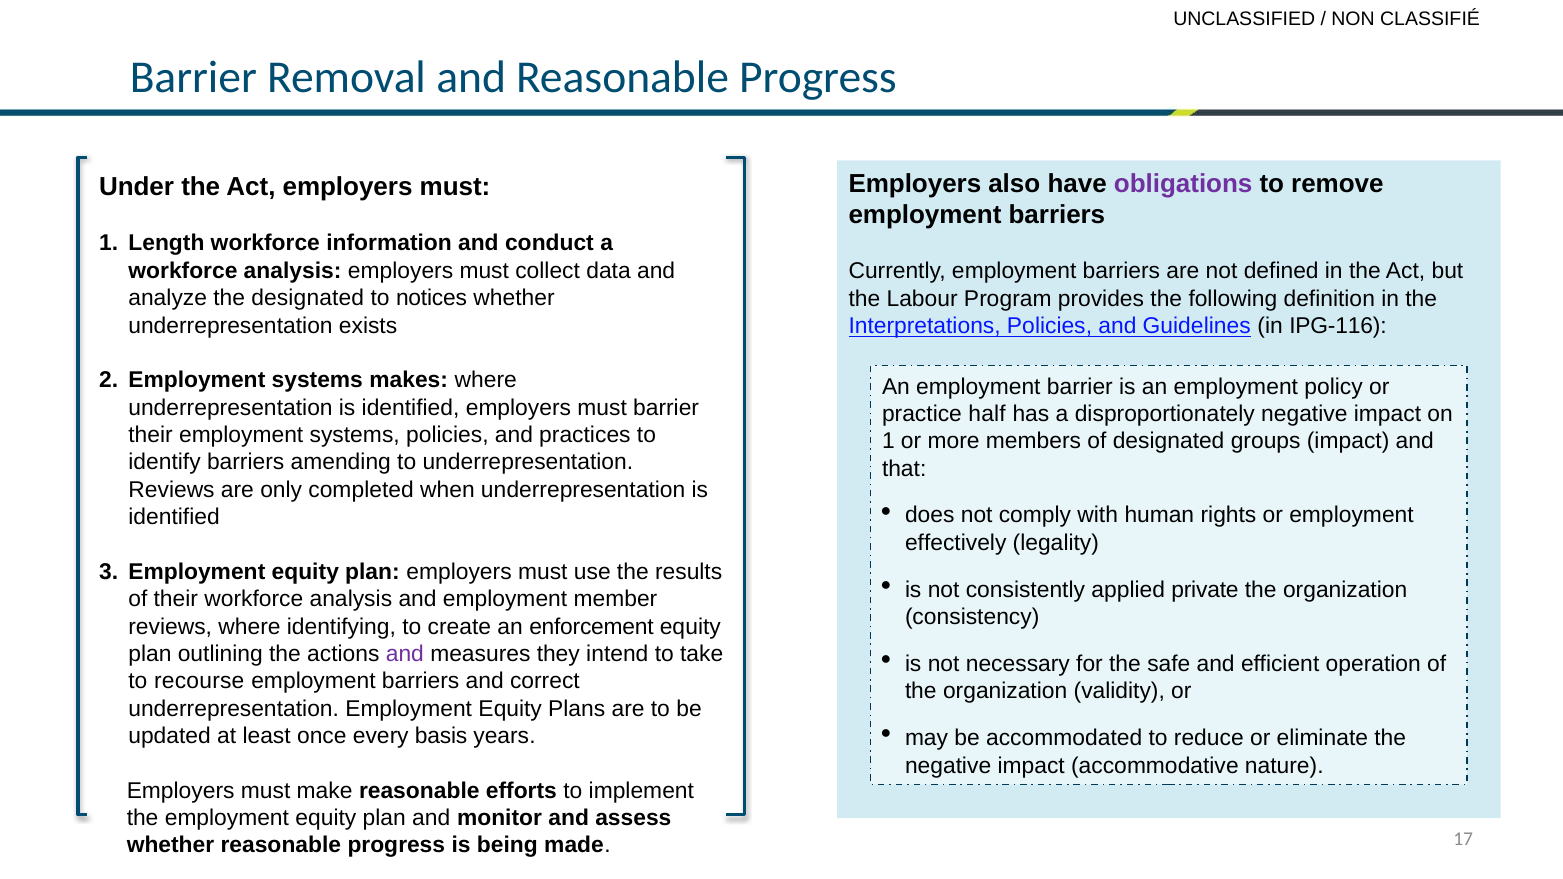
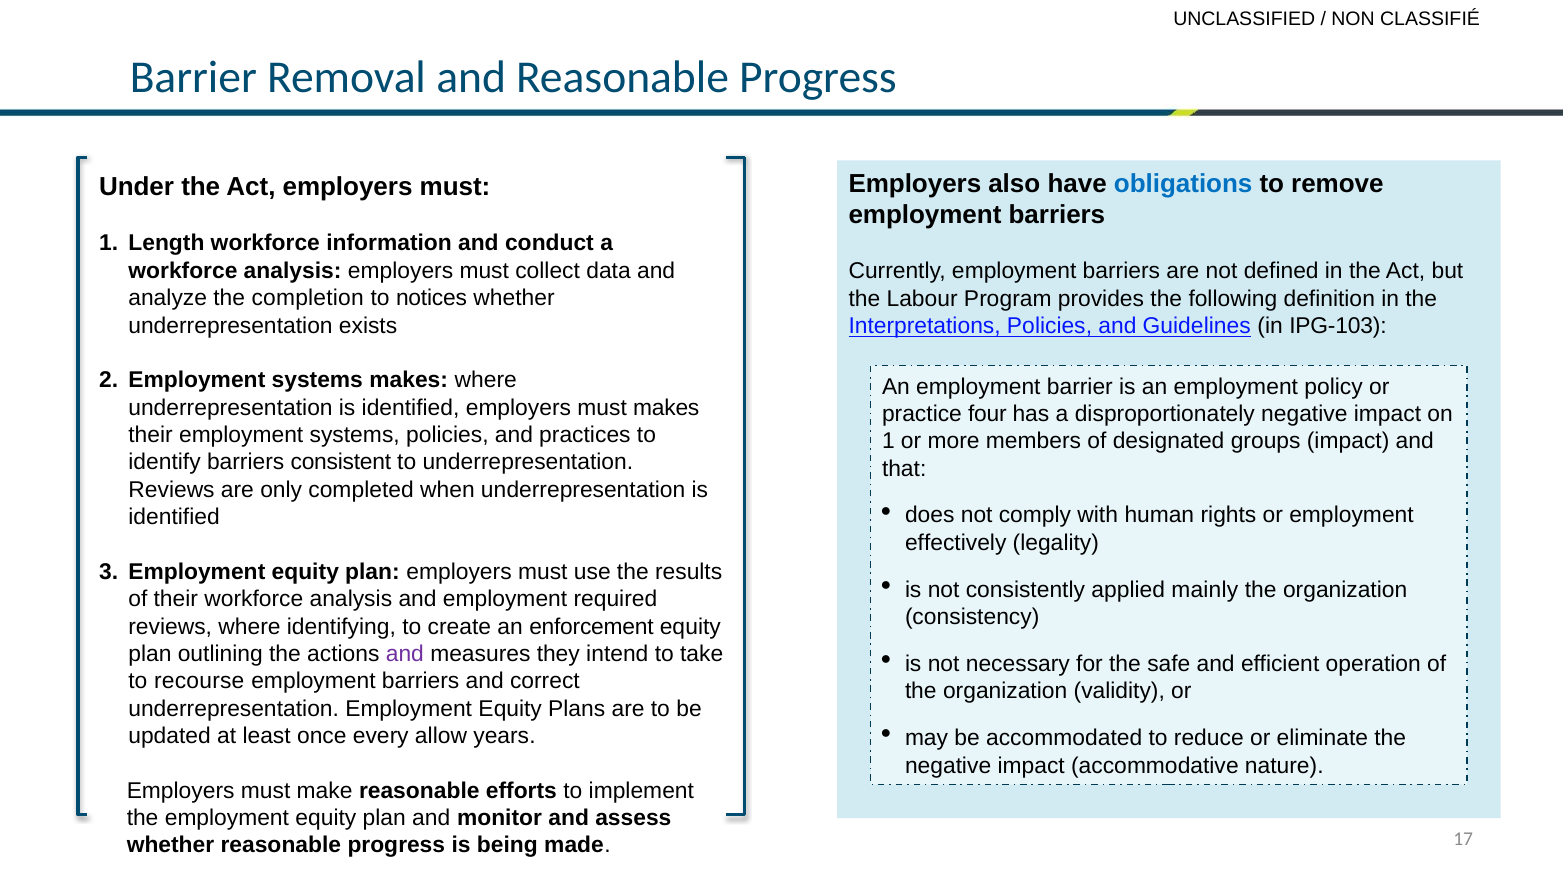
obligations colour: purple -> blue (1183, 184)
the designated: designated -> completion (308, 298)
IPG-116: IPG-116 -> IPG-103 (1338, 326)
must barrier: barrier -> makes (666, 408)
half: half -> four (987, 414)
amending: amending -> consistent (341, 462)
private: private -> mainly (1205, 590)
member: member -> required (615, 599)
basis: basis -> allow (441, 736)
